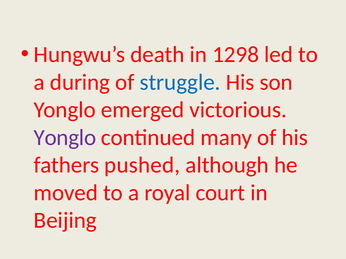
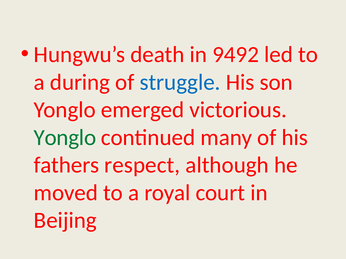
1298: 1298 -> 9492 (236, 55)
Yonglo colour: purple -> green (65, 138)
pushed: pushed -> respect (142, 165)
